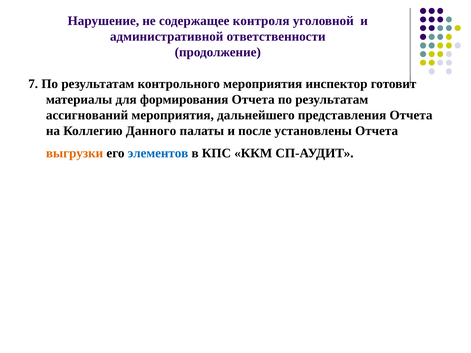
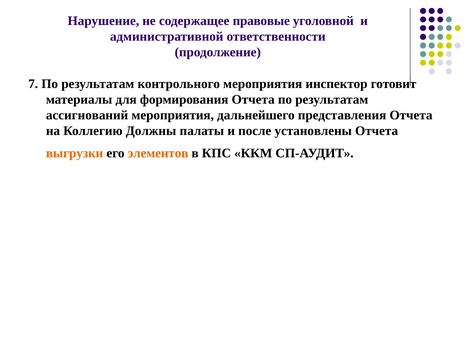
контроля: контроля -> правовые (261, 21)
Данного: Данного -> Должны (151, 131)
элементов colour: blue -> orange (158, 153)
